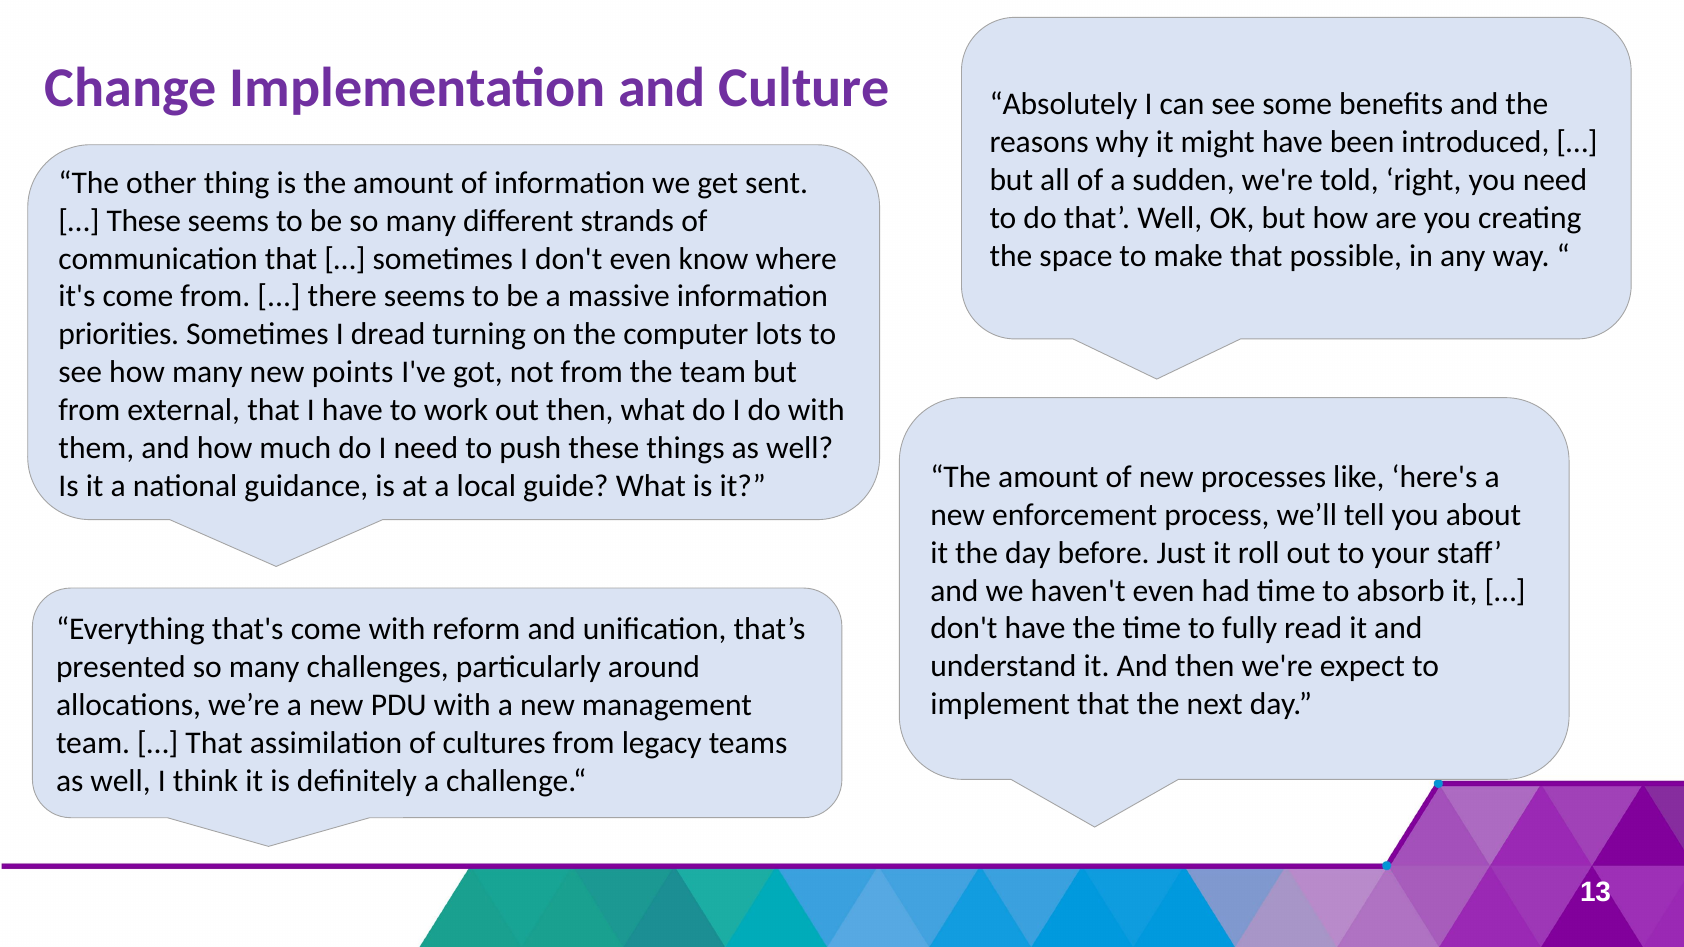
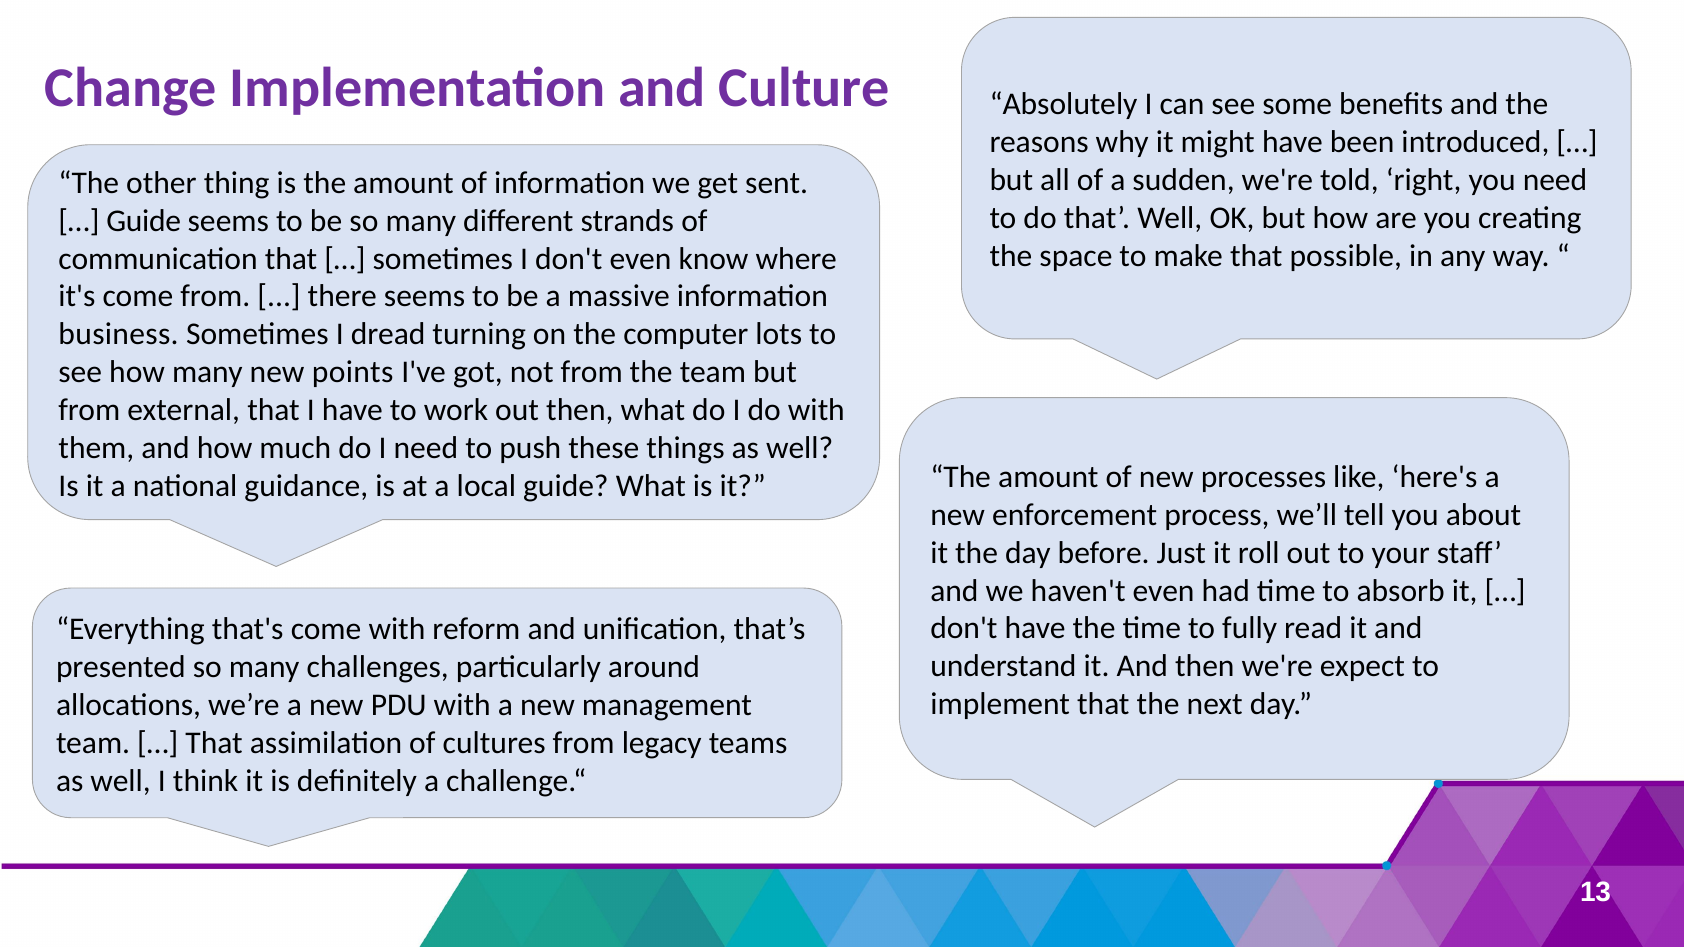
These: These -> Guide (144, 221)
priorities: priorities -> business (119, 334)
